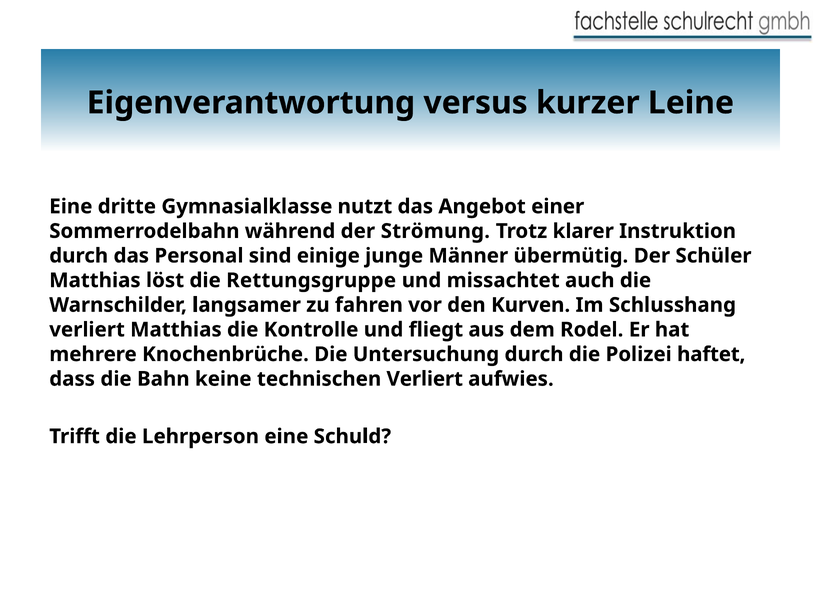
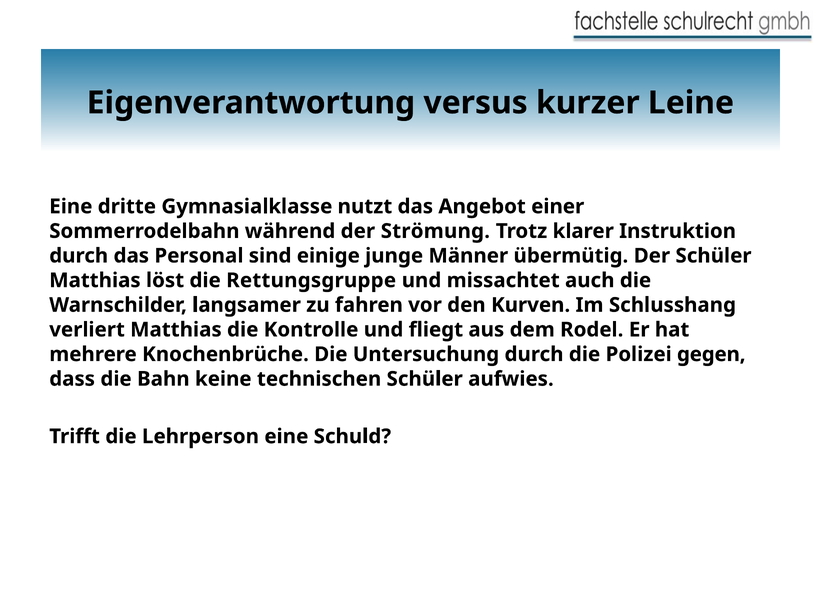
haftet: haftet -> gegen (711, 354)
technischen Verliert: Verliert -> Schüler (425, 379)
